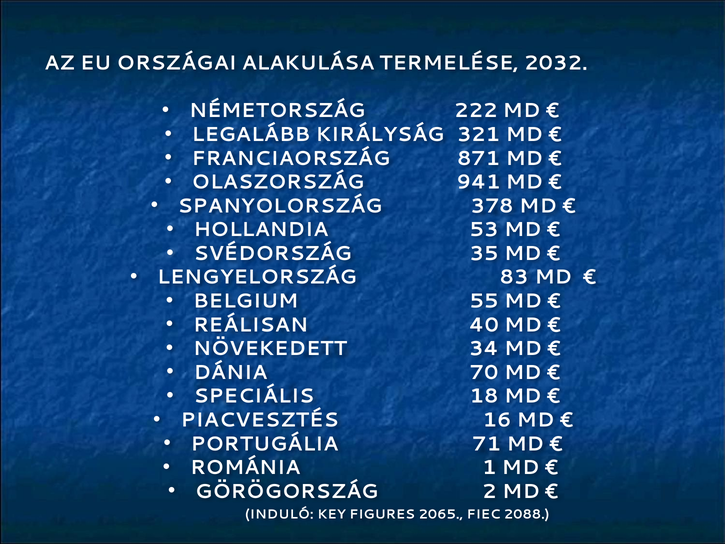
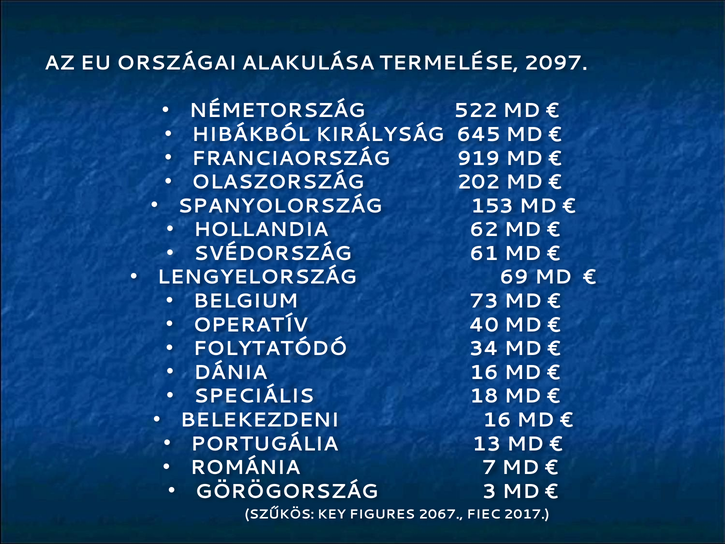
2032: 2032 -> 2097 (556, 63)
222: 222 -> 522 (476, 111)
LEGALÁBB: LEGALÁBB -> HIBÁKBÓL (251, 135)
321: 321 -> 645 (479, 135)
871: 871 -> 919 (479, 158)
941: 941 -> 202 (479, 182)
378: 378 -> 153 (492, 206)
53: 53 -> 62 (484, 230)
35: 35 -> 61 (484, 253)
83: 83 -> 69 (514, 277)
55: 55 -> 73 (484, 301)
REÁLISAN: REÁLISAN -> OPERATÍV (251, 325)
NÖVEKEDETT: NÖVEKEDETT -> FOLYTATÓDÓ (270, 349)
DÁNIA 70: 70 -> 16 (484, 372)
PIACVESZTÉS: PIACVESZTÉS -> BELEKEZDENI (260, 420)
71: 71 -> 13 (487, 444)
1: 1 -> 7 (489, 467)
2: 2 -> 3 (490, 491)
INDULÓ: INDULÓ -> SZŰKÖS (279, 514)
2065: 2065 -> 2067 (441, 514)
2088: 2088 -> 2017 (527, 514)
